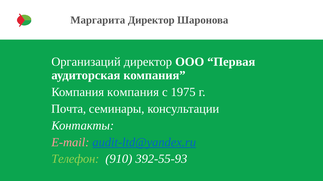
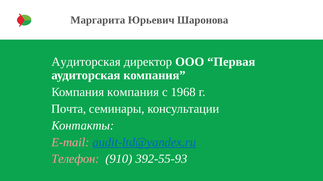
Маргарита Директор: Директор -> Юрьевич (151, 20)
Организаций: Организаций -> Аудиторская (86, 62)
1975: 1975 -> 1968 (183, 92)
Телефон colour: light green -> pink (75, 160)
